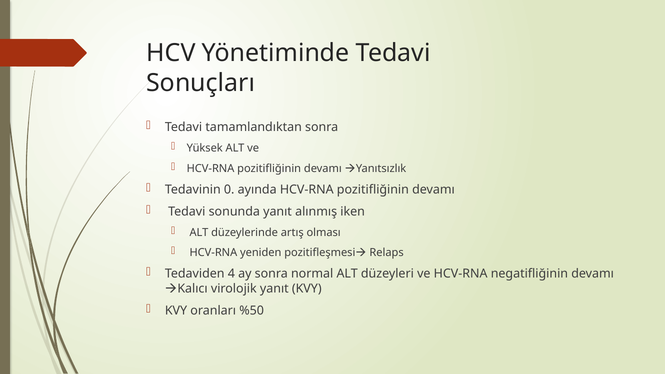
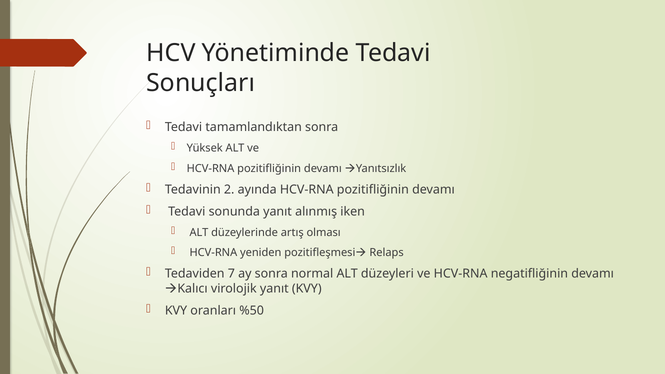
0: 0 -> 2 (229, 190)
4: 4 -> 7 (231, 274)
